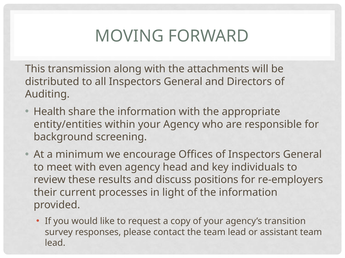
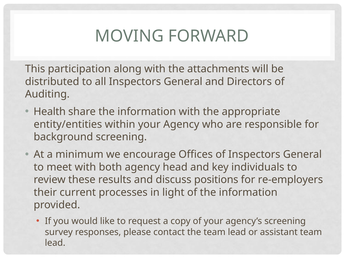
transmission: transmission -> participation (79, 69)
even: even -> both (110, 168)
agency’s transition: transition -> screening (285, 222)
